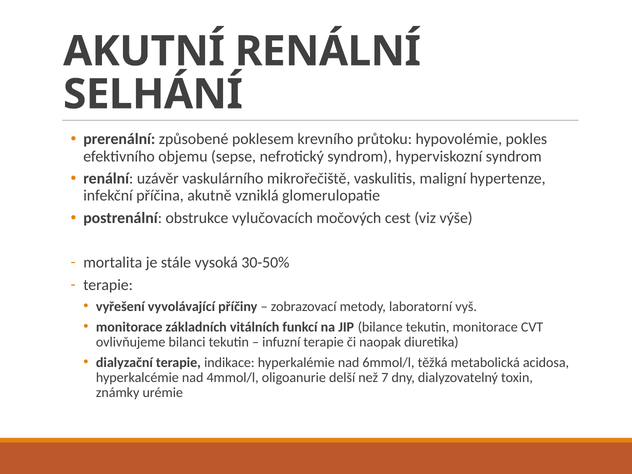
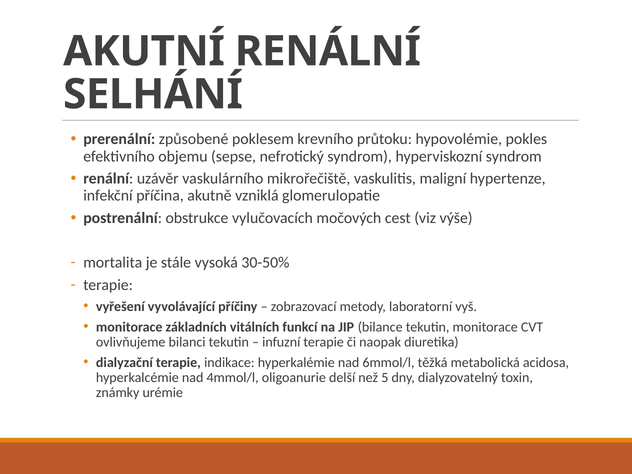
7: 7 -> 5 (385, 378)
